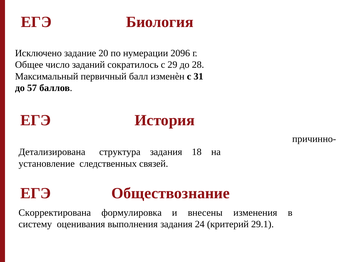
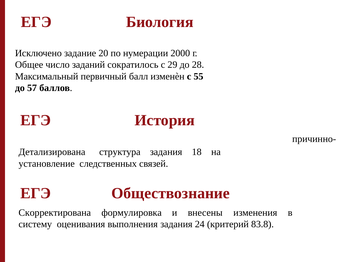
2096: 2096 -> 2000 (180, 53)
31: 31 -> 55 (198, 77)
29.1: 29.1 -> 83.8 (262, 225)
